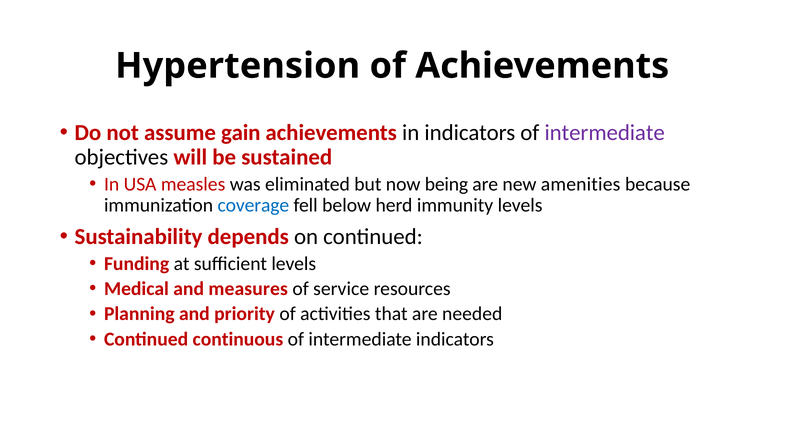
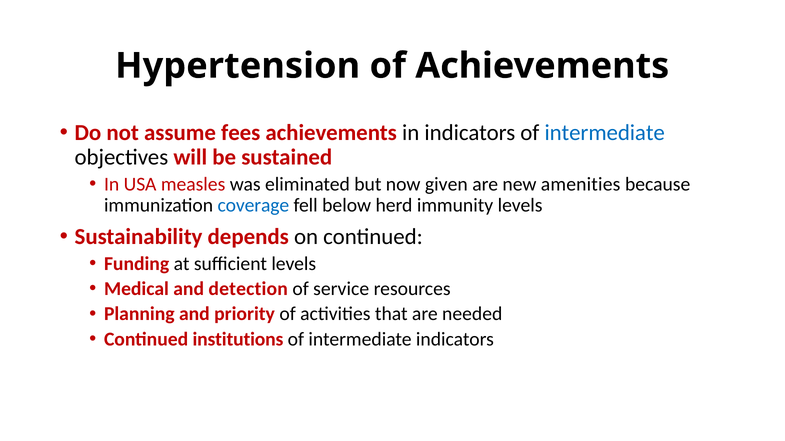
gain: gain -> fees (241, 133)
intermediate colour: purple -> blue (605, 133)
being: being -> given (446, 185)
measures: measures -> detection (248, 289)
continuous: continuous -> institutions (238, 340)
